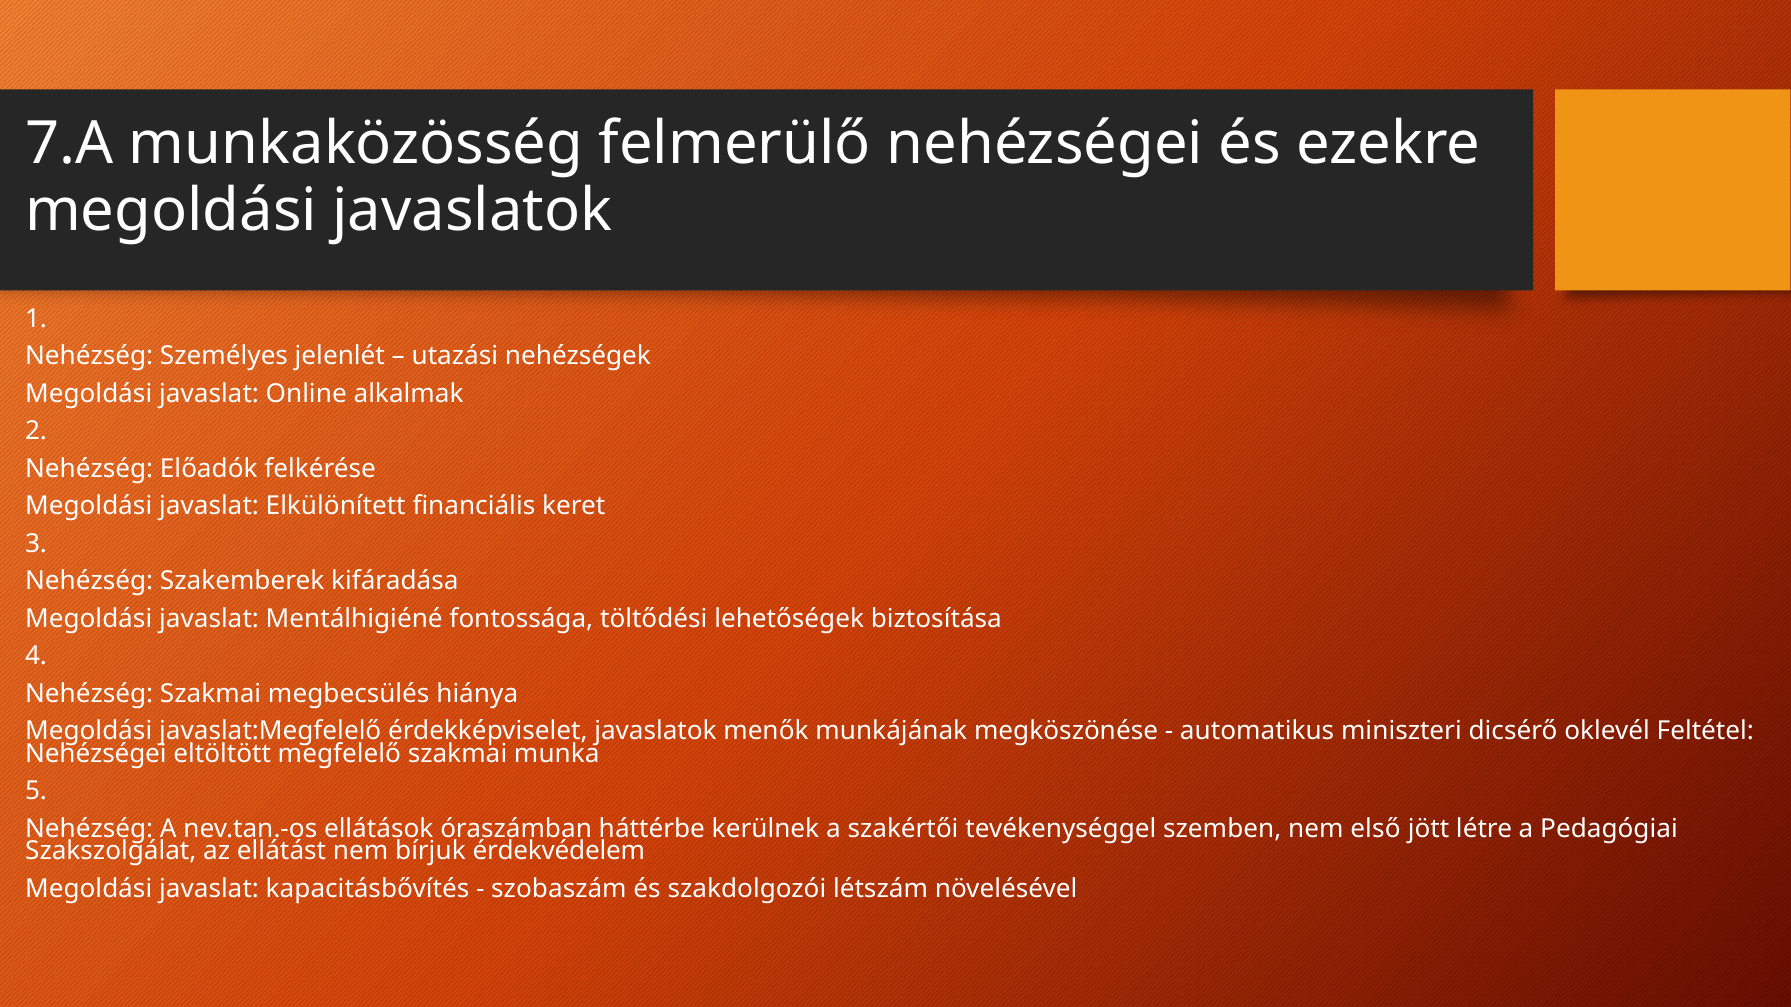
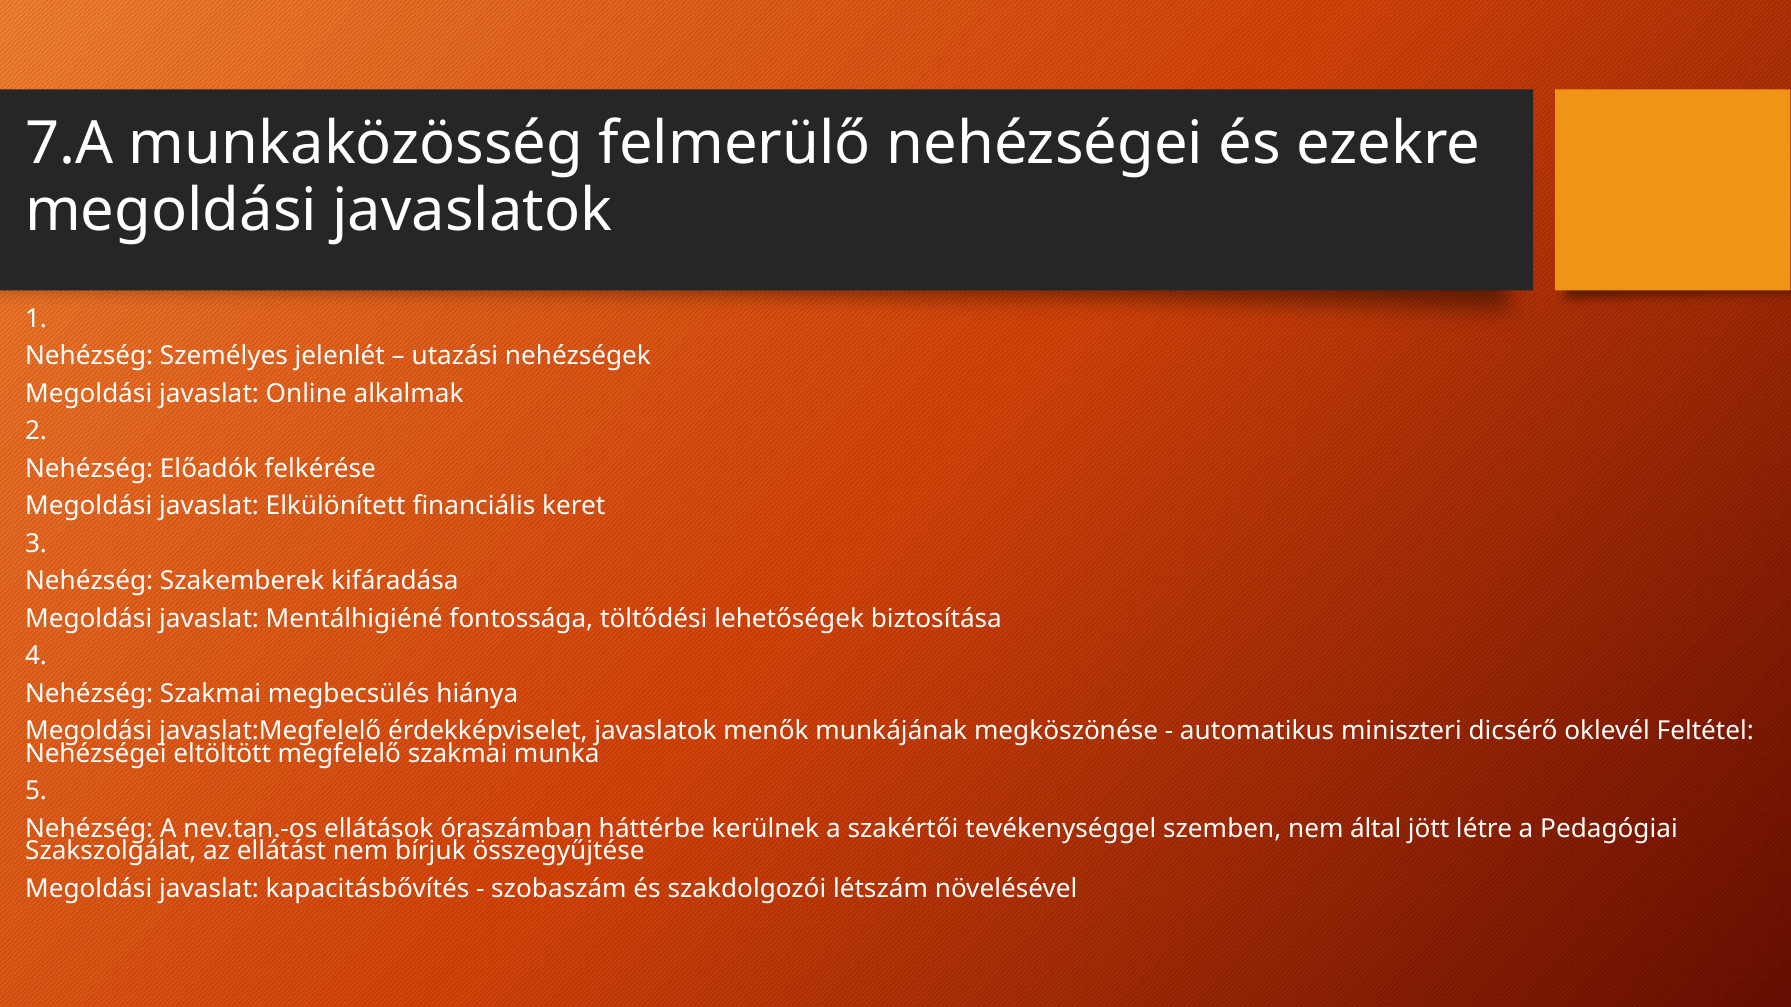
első: első -> által (1376, 829)
érdekvédelem: érdekvédelem -> összegyűjtése (559, 852)
